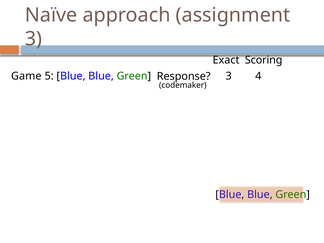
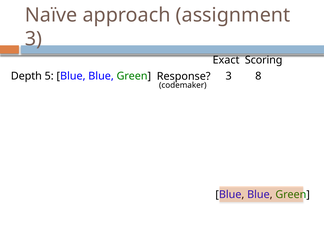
Game: Game -> Depth (26, 76)
4: 4 -> 8 (258, 76)
